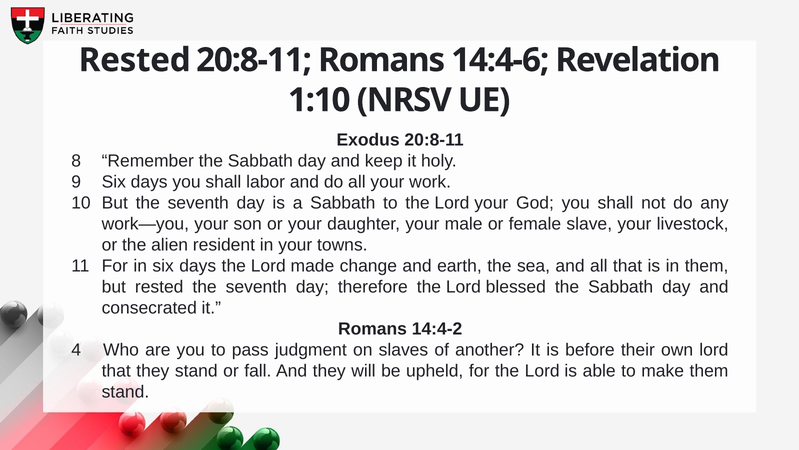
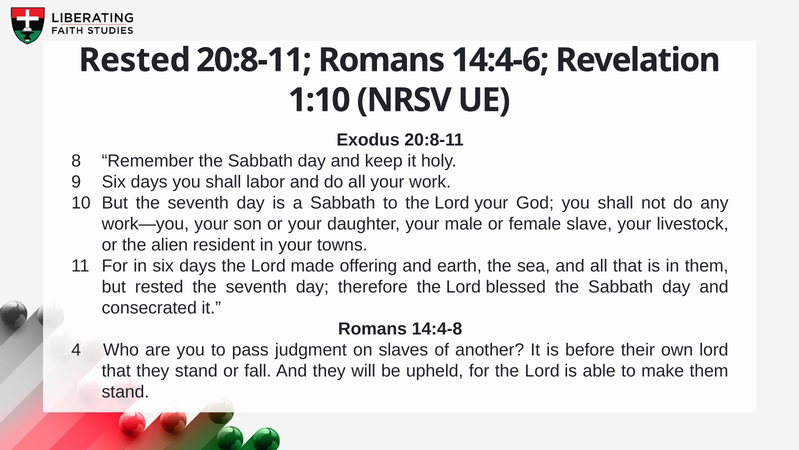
change: change -> offering (368, 266)
14:4-2: 14:4-2 -> 14:4-8 (437, 329)
